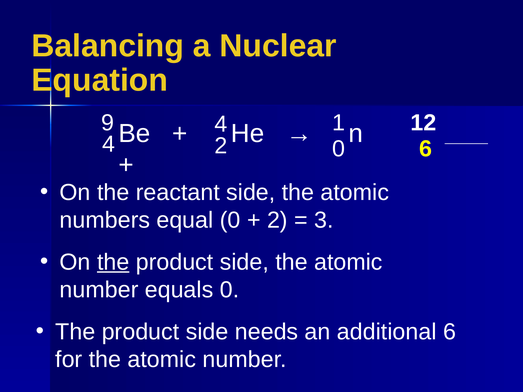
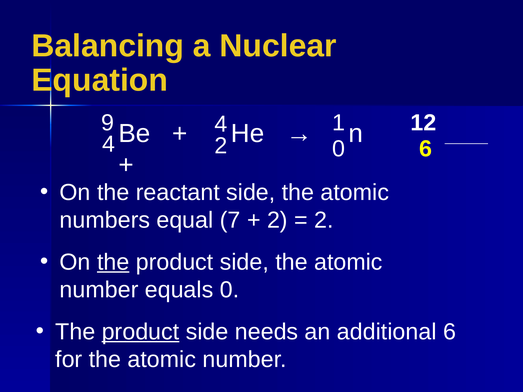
equal 0: 0 -> 7 (230, 220)
3: 3 -> 2 (324, 220)
product underline: none -> present (140, 332)
